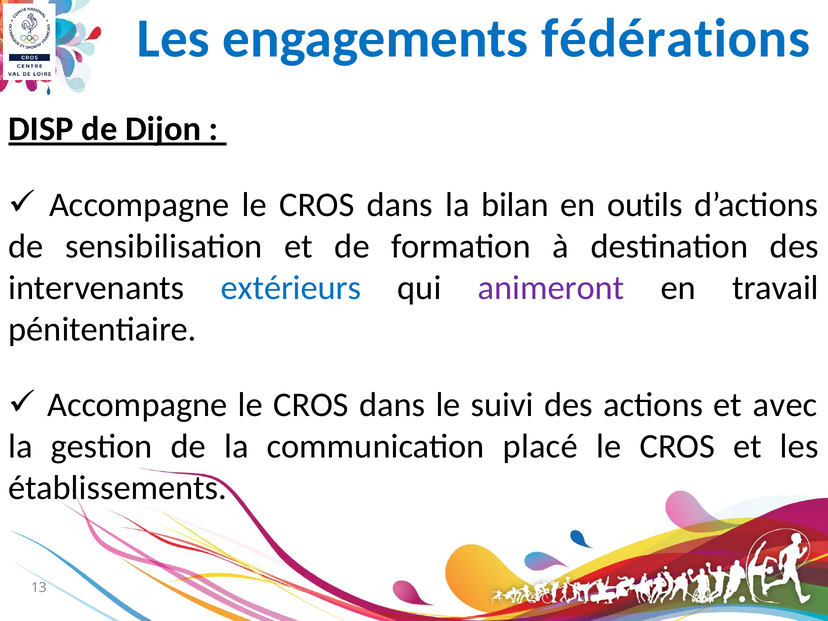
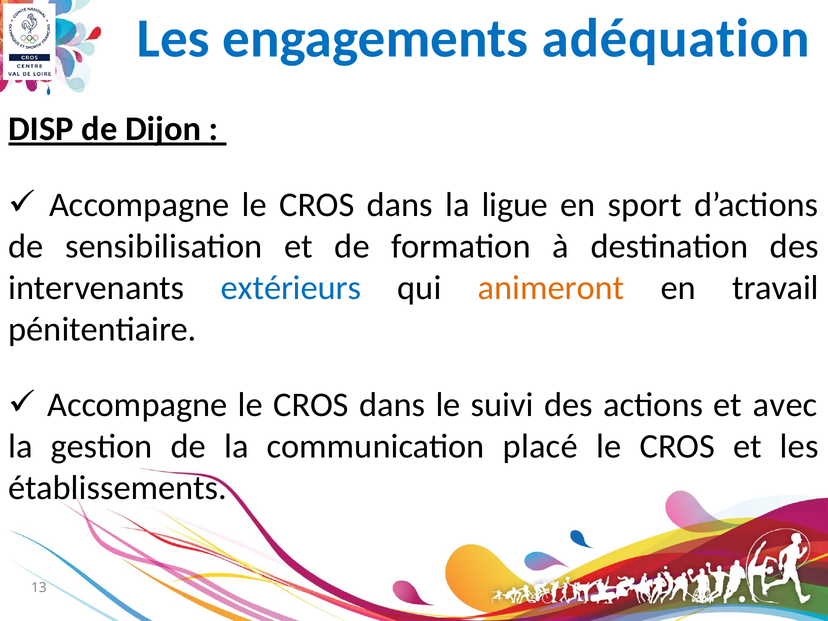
fédérations: fédérations -> adéquation (676, 38)
bilan: bilan -> ligue (515, 205)
outils: outils -> sport (645, 205)
animeront colour: purple -> orange (551, 288)
